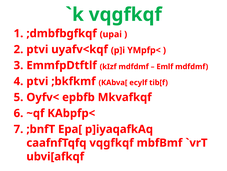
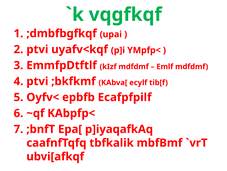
Mkvafkqf: Mkvafkqf -> Ecafpfpilf (125, 97)
caafnfTqfq vqgfkqf: vqgfkqf -> tbfkalik (112, 142)
